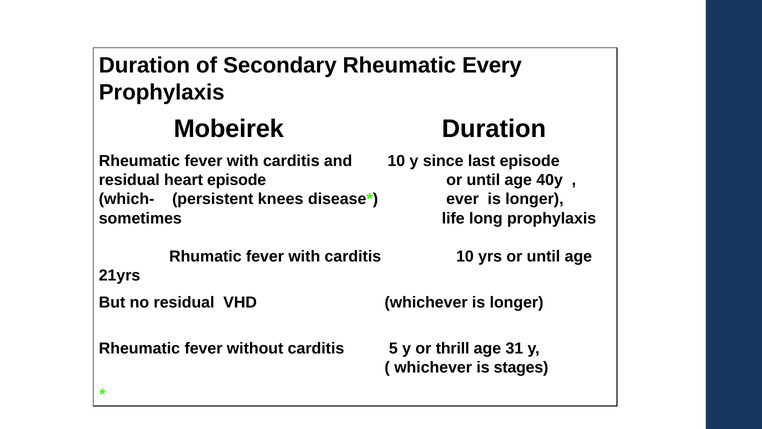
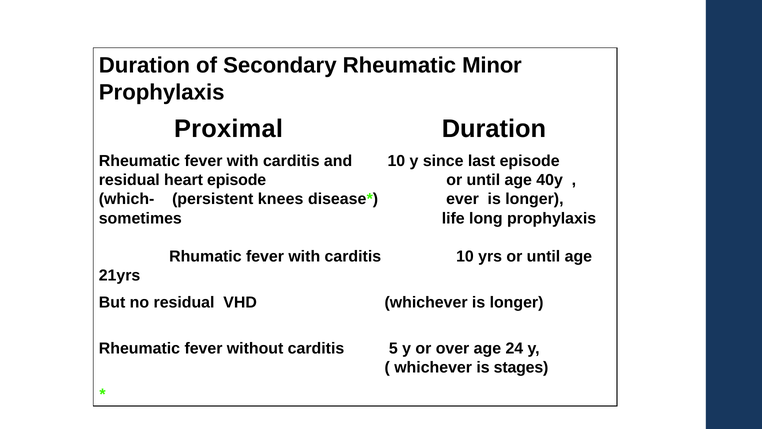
Every: Every -> Minor (492, 65)
Mobeirek: Mobeirek -> Proximal (229, 129)
thrill: thrill -> over (453, 348)
31: 31 -> 24 (514, 348)
